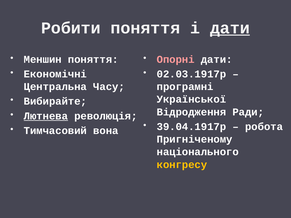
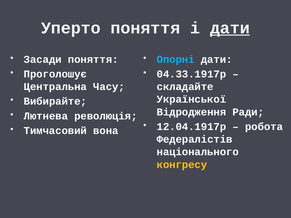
Робити: Робити -> Уперто (71, 28)
Меншин: Меншин -> Засади (43, 59)
Опорні colour: pink -> light blue (176, 59)
Економічні: Економічні -> Проголошує (55, 74)
02.03.1917р: 02.03.1917р -> 04.33.1917р (191, 74)
програмні: програмні -> складайте (185, 87)
Лютнева underline: present -> none (46, 116)
39.04.1917р: 39.04.1917р -> 12.04.1917р (191, 127)
Пригніченому: Пригніченому -> Федералістів (195, 139)
